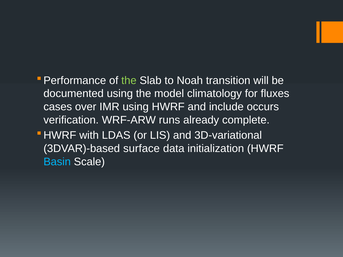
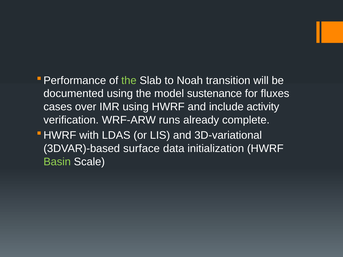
climatology: climatology -> sustenance (215, 94)
occurs: occurs -> activity (263, 107)
Basin colour: light blue -> light green (57, 162)
